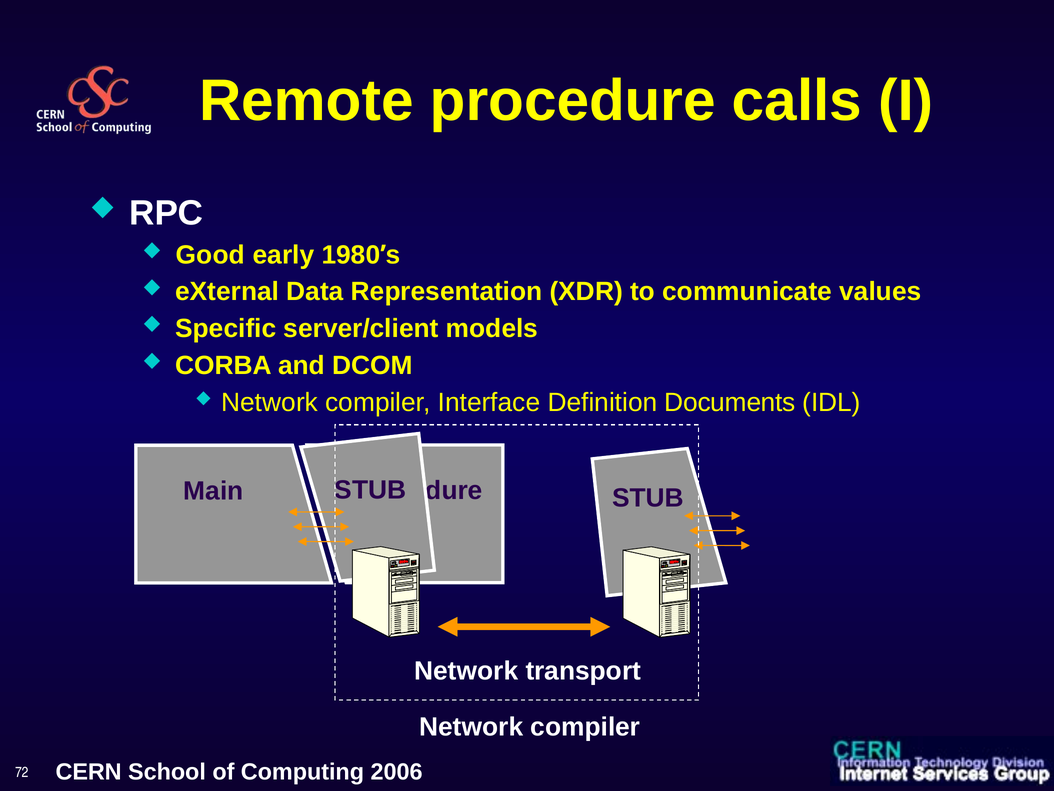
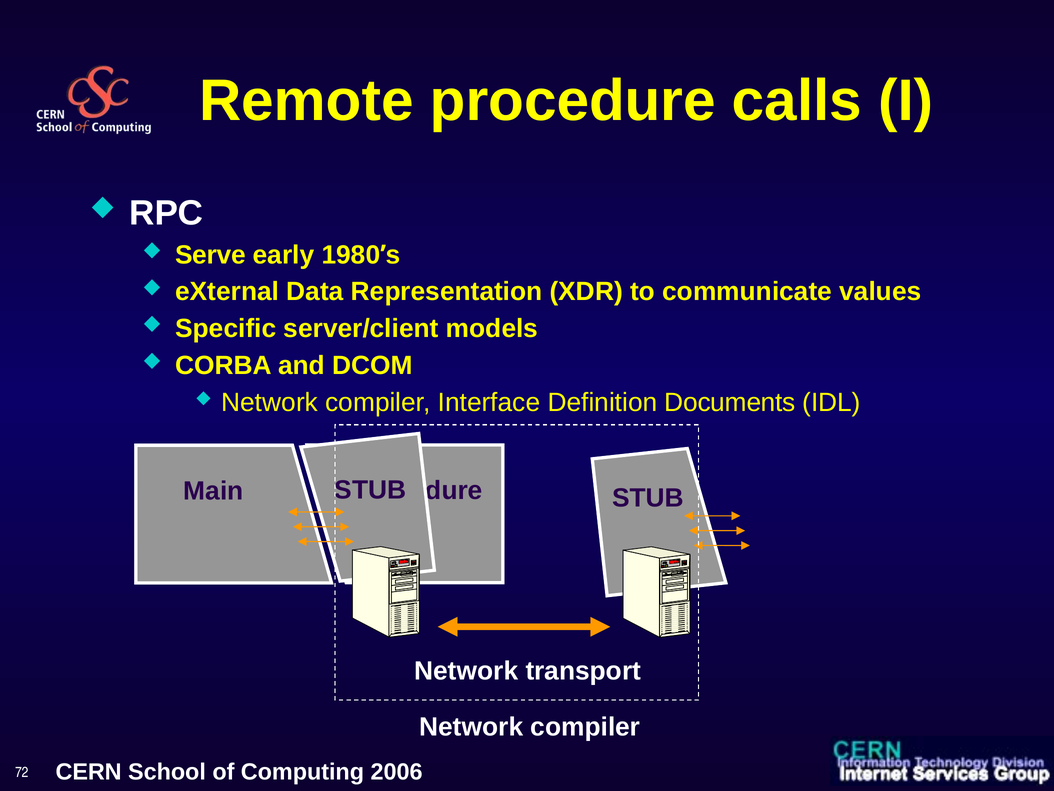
Good: Good -> Serve (211, 255)
